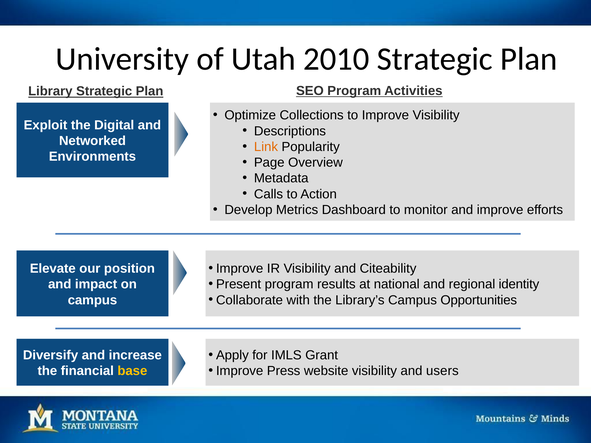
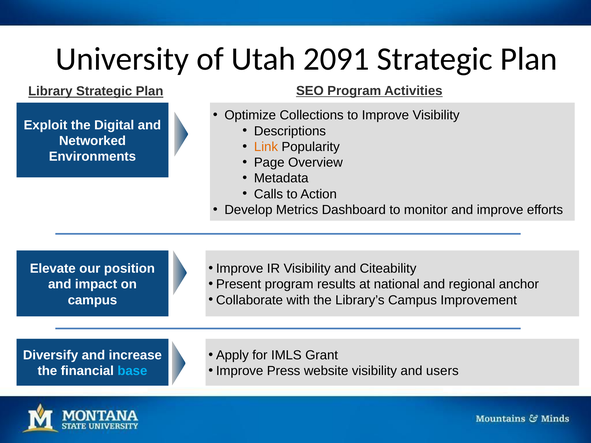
2010: 2010 -> 2091 (336, 59)
identity: identity -> anchor (519, 284)
Opportunities: Opportunities -> Improvement (479, 300)
base colour: yellow -> light blue (132, 371)
